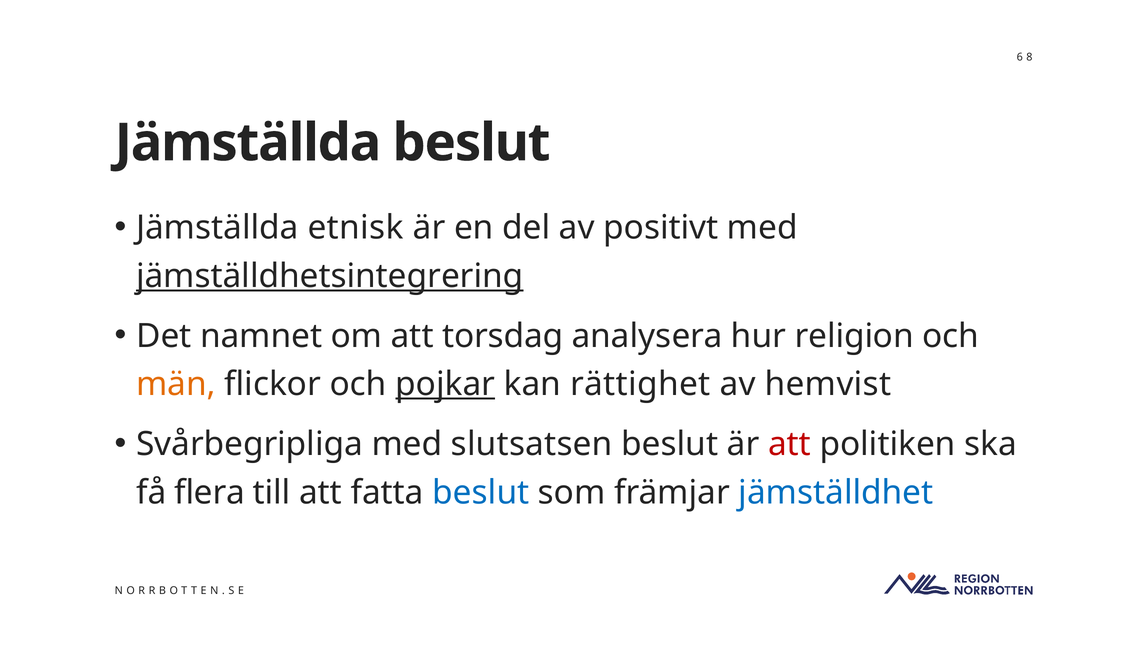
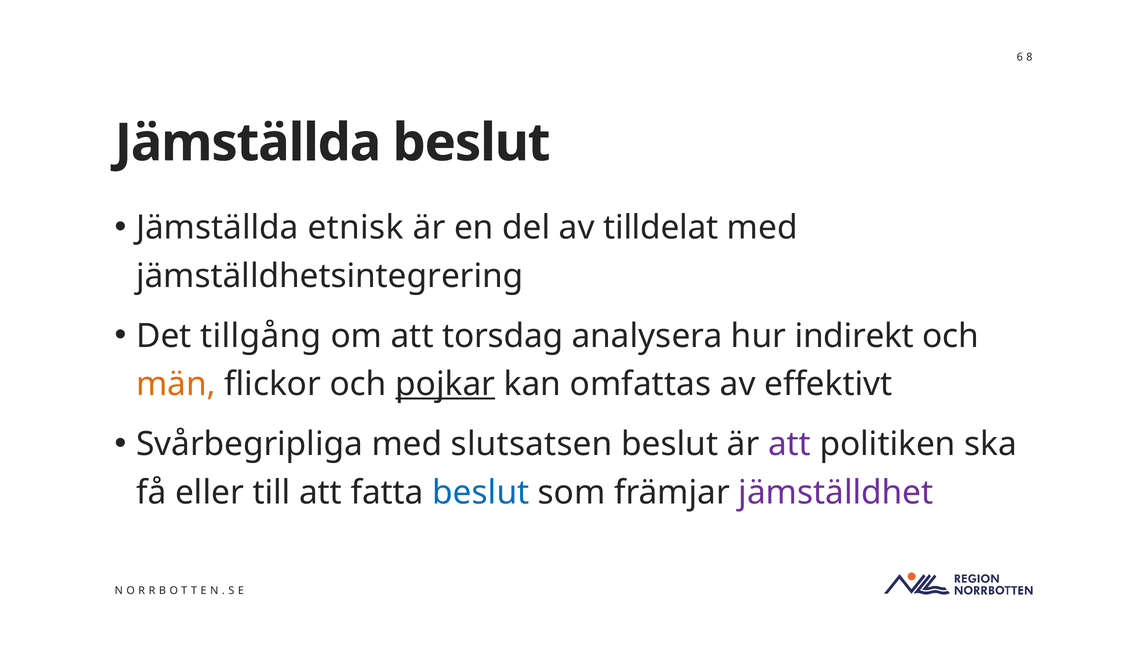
positivt: positivt -> tilldelat (661, 228)
jämställdhetsintegrering underline: present -> none (330, 276)
namnet: namnet -> tillgång (261, 336)
religion: religion -> indirekt (854, 336)
rättighet: rättighet -> omfattas (640, 384)
hemvist: hemvist -> effektivt (828, 384)
att colour: red -> purple (789, 444)
flera: flera -> eller (209, 492)
jämställdhet colour: blue -> purple (836, 492)
